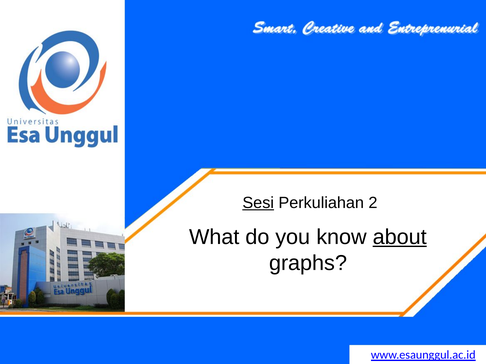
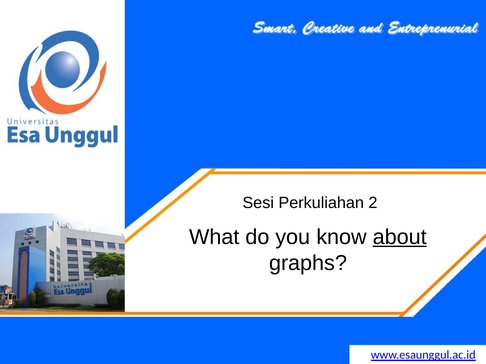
Sesi underline: present -> none (258, 203)
